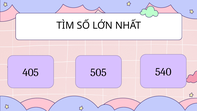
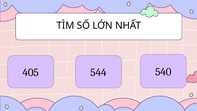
505: 505 -> 544 (98, 72)
